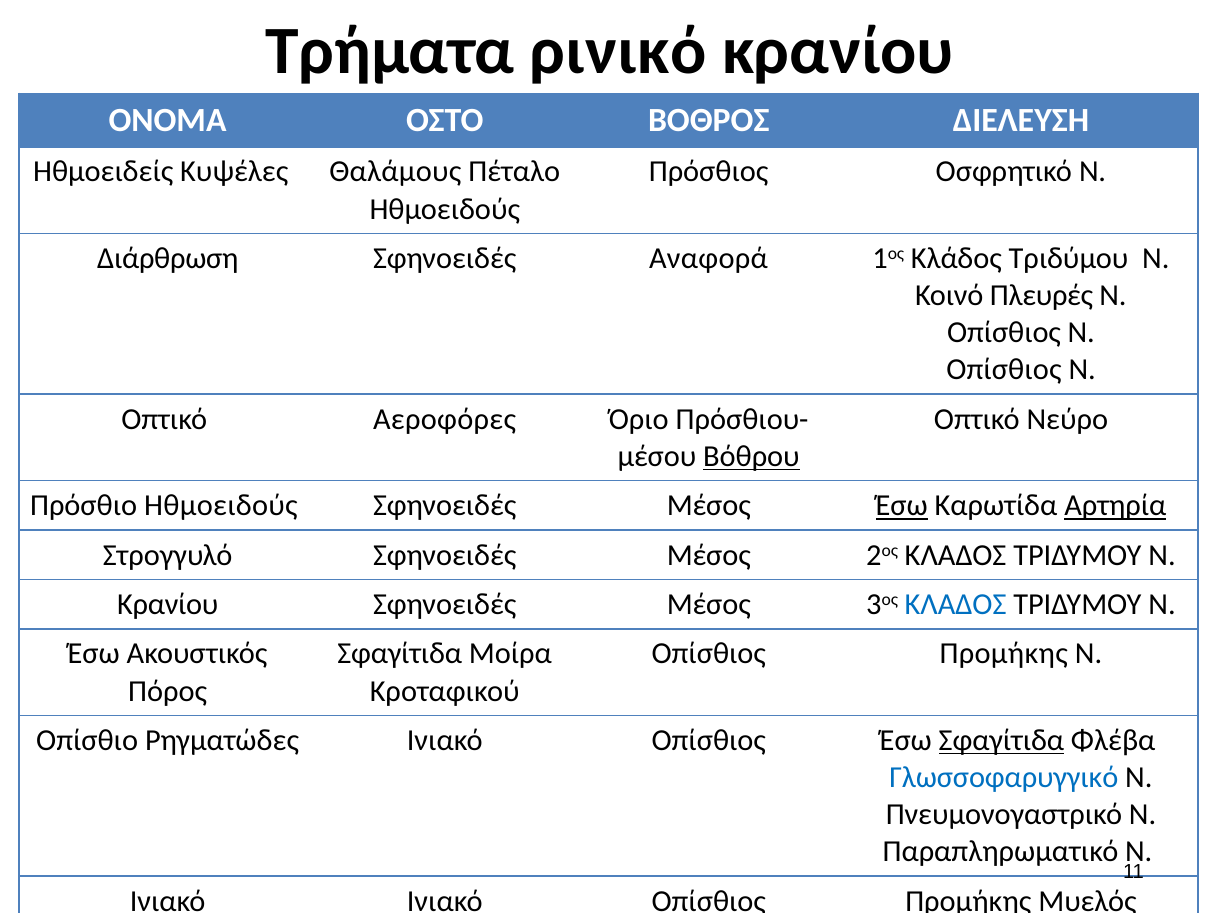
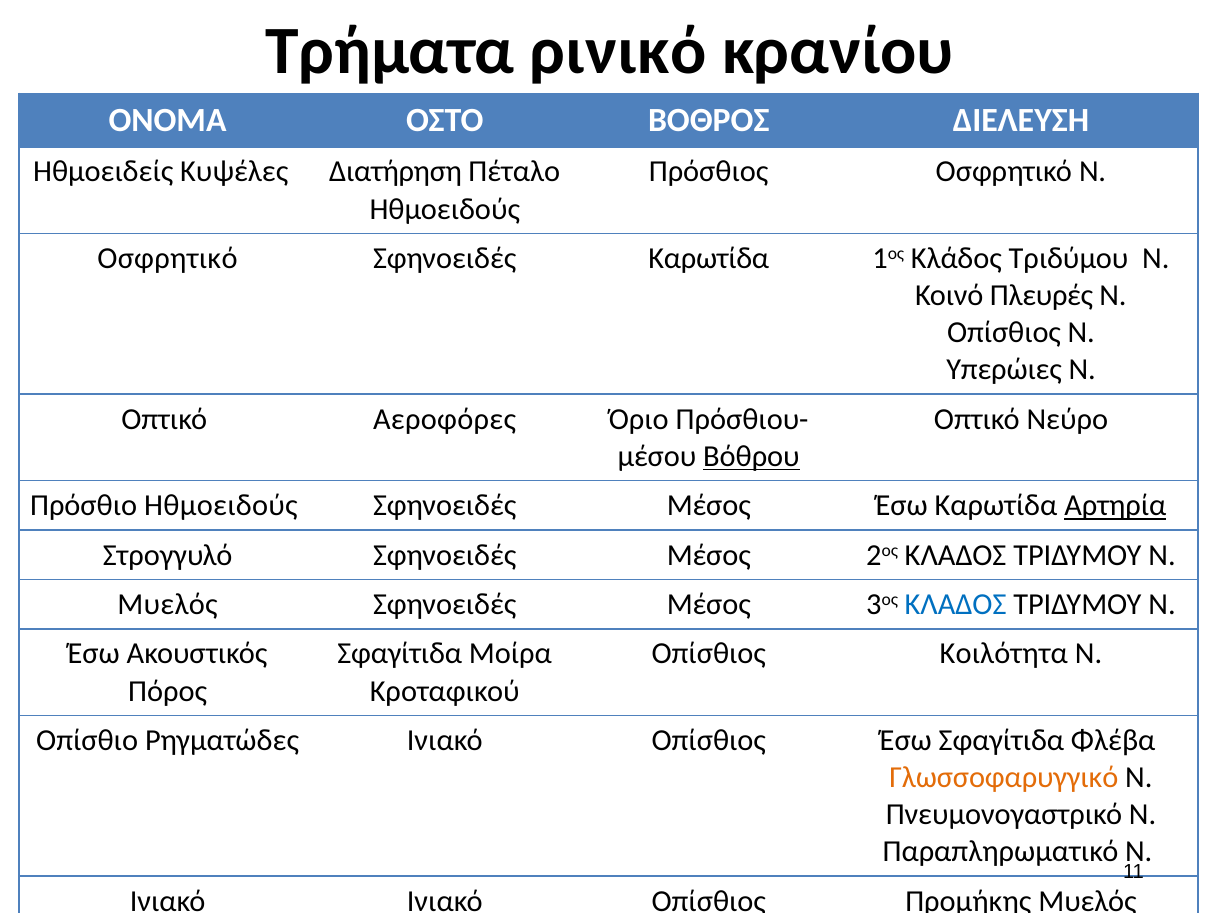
Θαλάμους: Θαλάμους -> Διατήρηση (396, 172)
Διάρθρωση: Διάρθρωση -> Οσφρητικό (167, 258)
Σφηνοειδές Αναφορά: Αναφορά -> Καρωτίδα (709, 258)
Οπίσθιος: Οπίσθιος -> Υπερώιες (1004, 370)
Έσω underline: present -> none (902, 506)
Κρανίου: Κρανίου -> Μυελός (168, 604)
Προμήκης: Προμήκης -> Κοιλότητα (1004, 654)
Σφαγίτιδα underline: present -> none (1001, 740)
Γλωσσοφαρυγγικό colour: blue -> orange (1004, 777)
